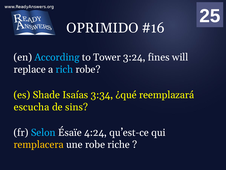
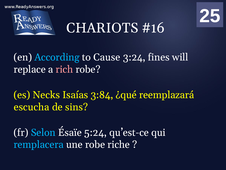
OPRIMIDO: OPRIMIDO -> CHARIOTS (102, 28)
Tower: Tower -> Cause (107, 57)
rich colour: light blue -> pink (64, 69)
Shade: Shade -> Necks (46, 95)
3:34: 3:34 -> 3:84 (102, 95)
4:24: 4:24 -> 5:24 (95, 132)
remplacera colour: yellow -> light blue (39, 144)
